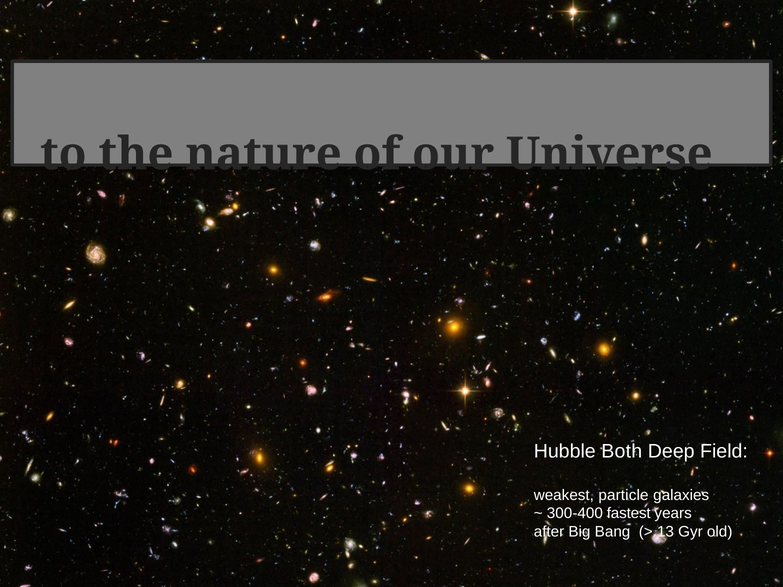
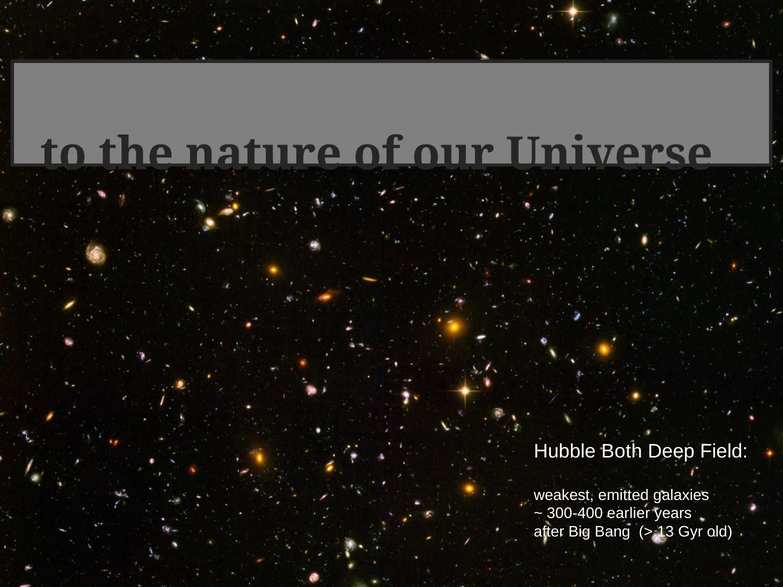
particle: particle -> emitted (623, 495)
fastest: fastest -> earlier (629, 514)
